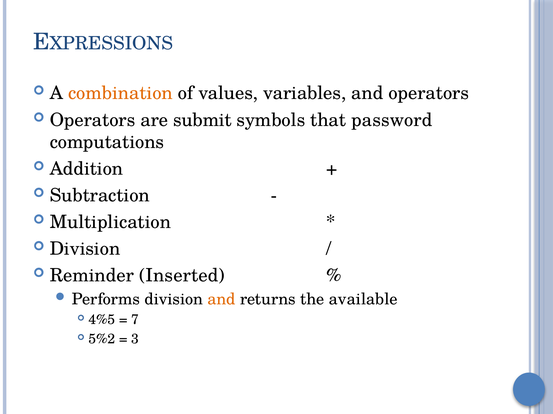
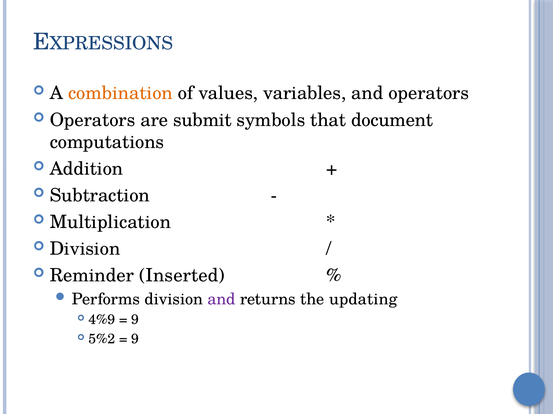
password: password -> document (392, 120)
and colour: orange -> purple (222, 300)
available: available -> updating (363, 300)
4%5: 4%5 -> 4%9 (102, 320)
7: 7 -> 9 (135, 320)
3: 3 -> 9 (135, 340)
